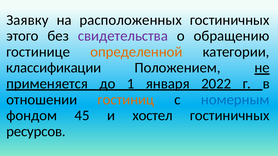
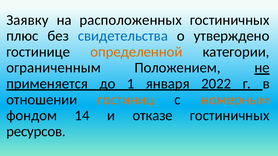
этого: этого -> плюс (22, 36)
свидетельства colour: purple -> blue (123, 36)
обращению: обращению -> утверждено (232, 36)
классификации: классификации -> ограниченным (54, 68)
номерным colour: blue -> orange (235, 100)
45: 45 -> 14 (82, 116)
хостел: хостел -> отказе (153, 116)
